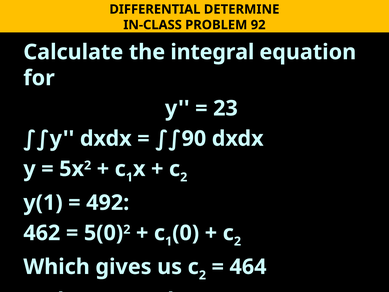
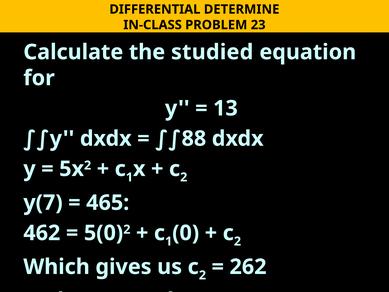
92: 92 -> 23 (258, 25)
integral: integral -> studied (212, 52)
23: 23 -> 13 (225, 108)
90: 90 -> 88 (194, 138)
y(1: y(1 -> y(7 (43, 203)
492: 492 -> 465 (108, 203)
464: 464 -> 262 (248, 267)
